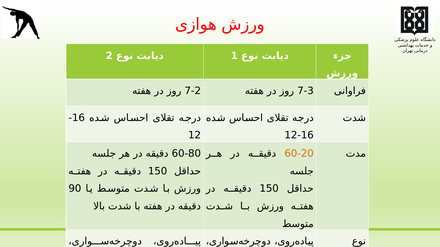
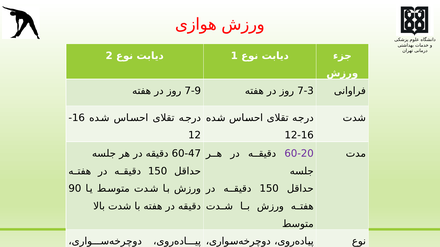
7-2: 7-2 -> 7-9 (193, 91)
60-80: 60-80 -> 60-47 (186, 154)
60-20 colour: orange -> purple (299, 154)
